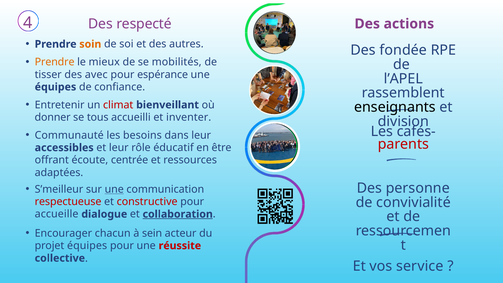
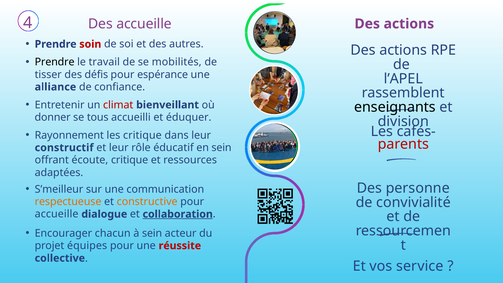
Des respecté: respecté -> accueille (144, 24)
soin colour: orange -> red (90, 44)
fondée: fondée -> actions (403, 50)
Prendre colour: orange -> black (55, 62)
mieux: mieux -> travail (104, 62)
avec: avec -> défis (96, 75)
équipes: équipes -> alliance (55, 87)
inventer: inventer -> éduquer (189, 117)
Communauté: Communauté -> Rayonnement (69, 135)
les besoins: besoins -> critique (142, 135)
accessibles: accessibles -> constructif (64, 148)
en être: être -> sein (222, 148)
écoute centrée: centrée -> critique (130, 160)
une underline: present -> none (114, 189)
respectueuse colour: red -> orange (68, 202)
constructive colour: red -> orange (147, 202)
